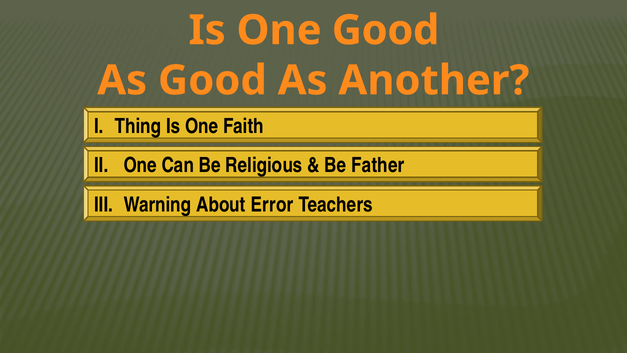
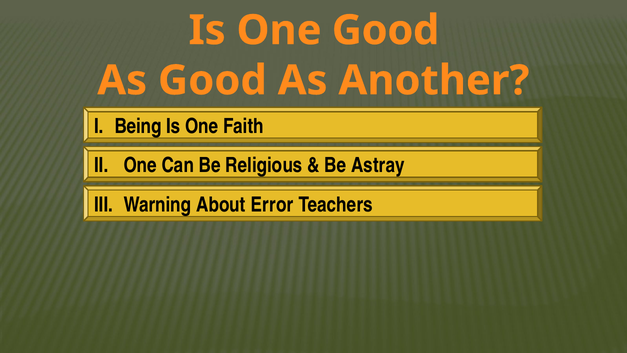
Thing: Thing -> Being (138, 126)
Father: Father -> Astray (378, 165)
